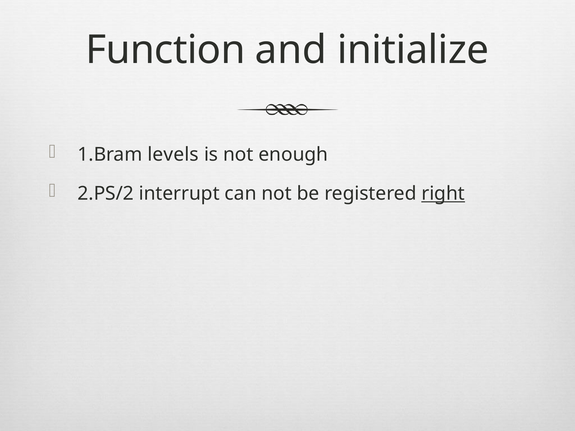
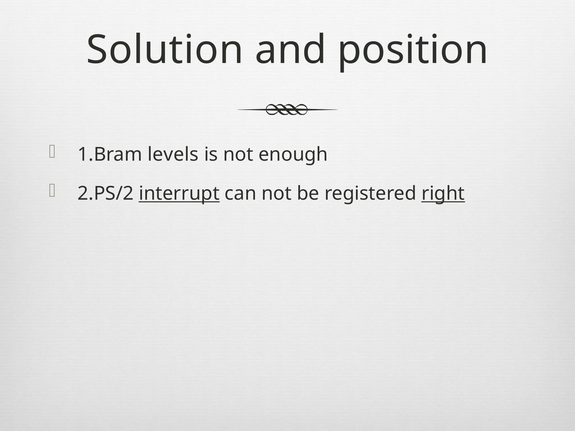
Function: Function -> Solution (165, 50)
initialize: initialize -> position (413, 50)
interrupt underline: none -> present (179, 194)
